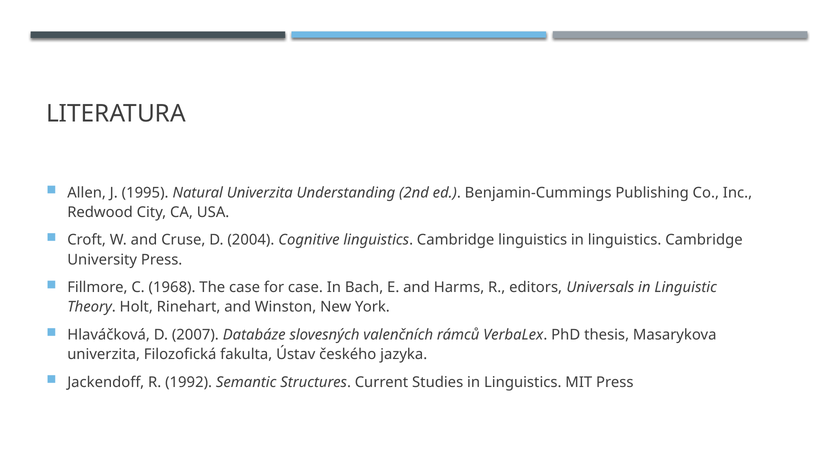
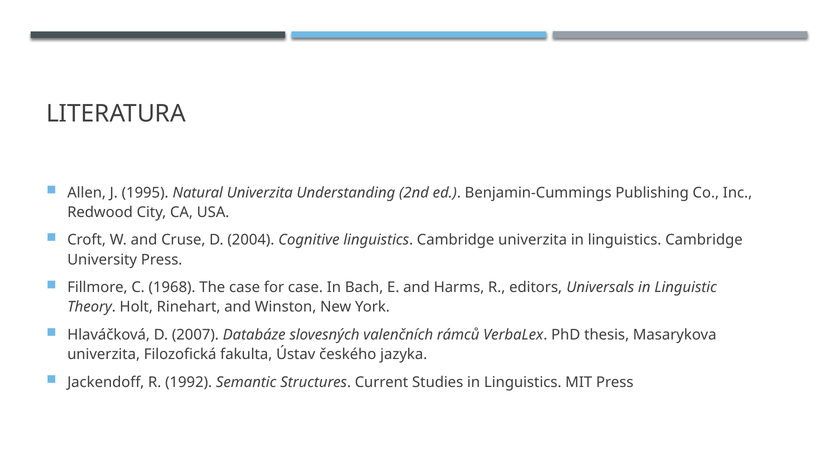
Cambridge linguistics: linguistics -> univerzita (533, 240)
